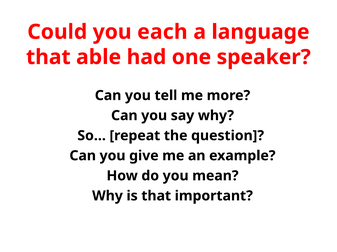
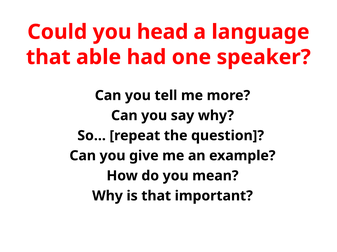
each: each -> head (163, 32)
